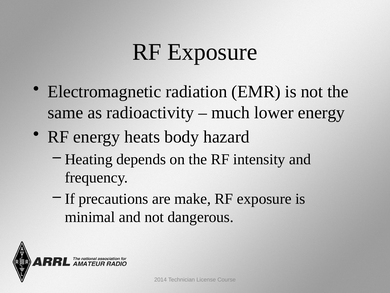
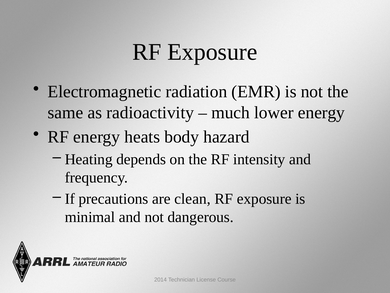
make: make -> clean (193, 198)
